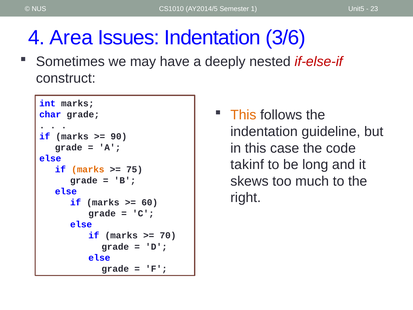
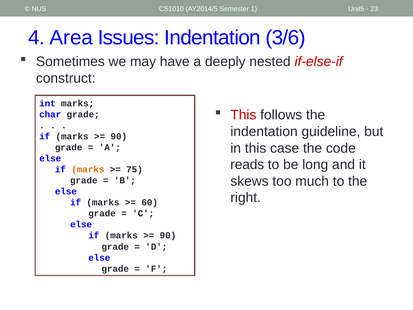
This colour: orange -> red (243, 115)
takinf: takinf -> reads (247, 165)
70: 70 -> 90 (168, 235)
